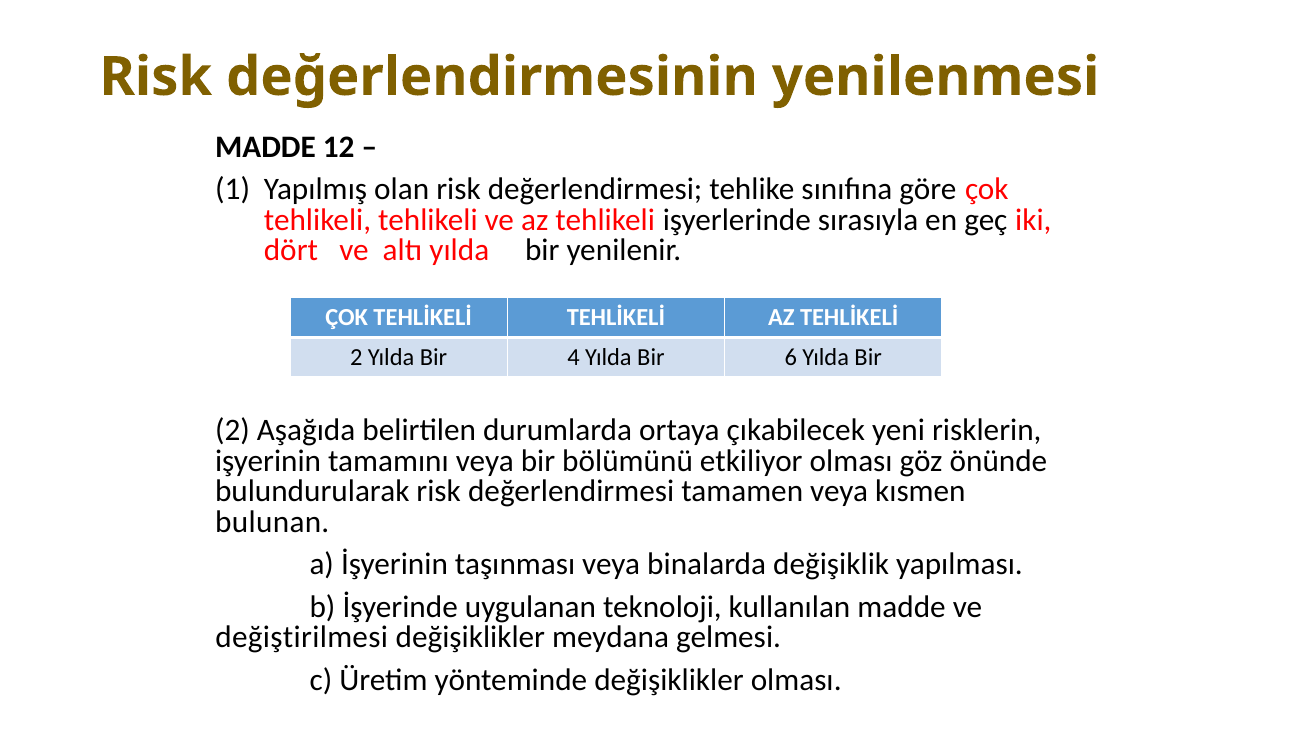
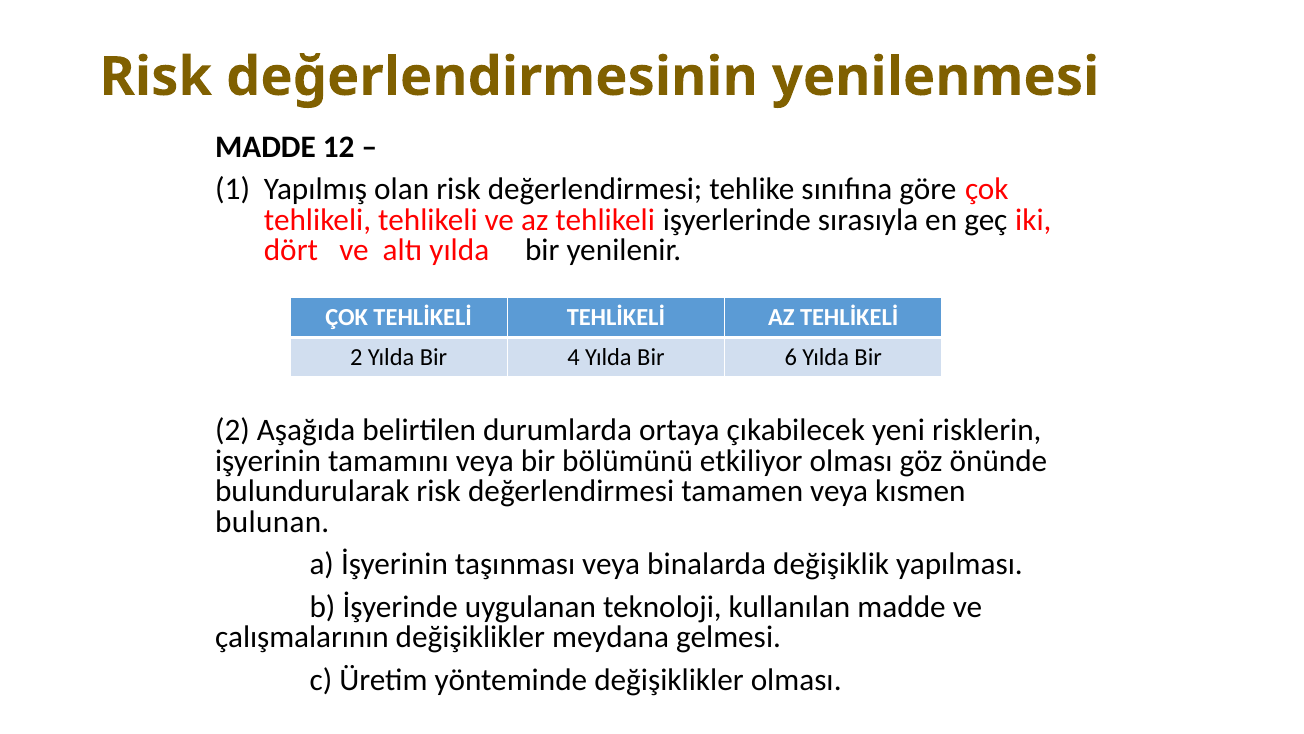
değiştirilmesi: değiştirilmesi -> çalışmalarının (302, 637)
